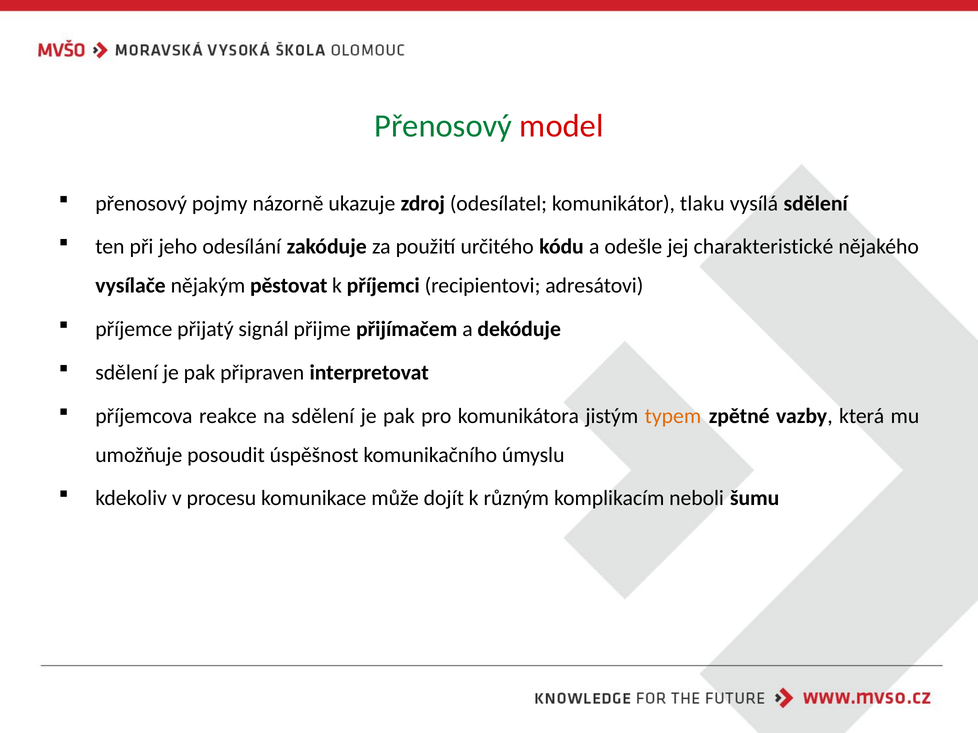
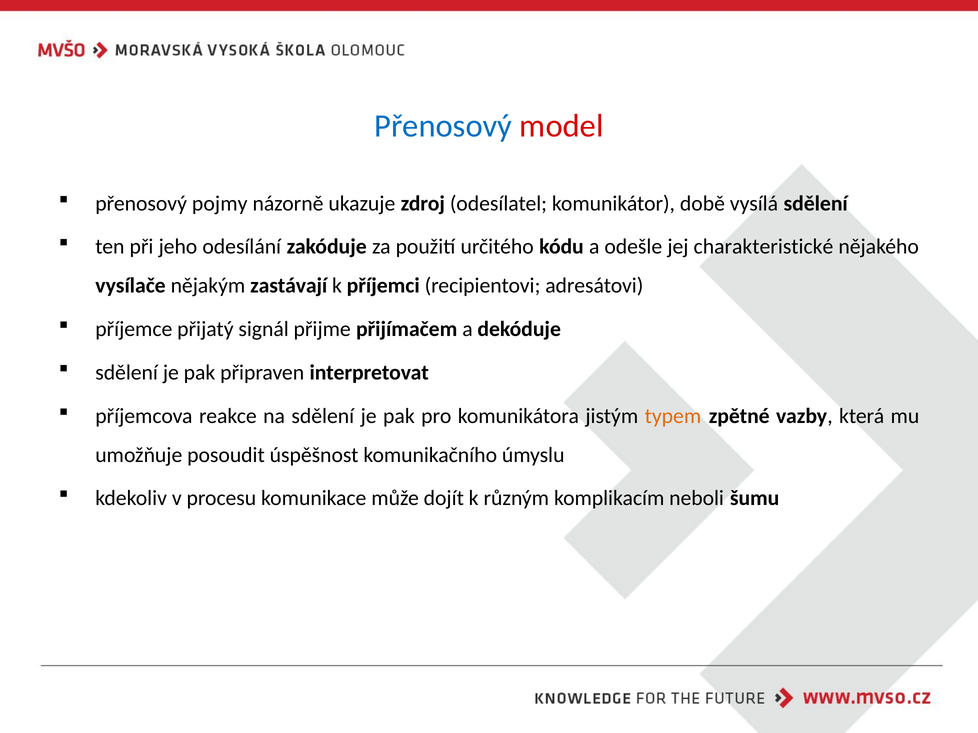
Přenosový colour: green -> blue (443, 126)
tlaku: tlaku -> době (702, 204)
pěstovat: pěstovat -> zastávají (289, 286)
